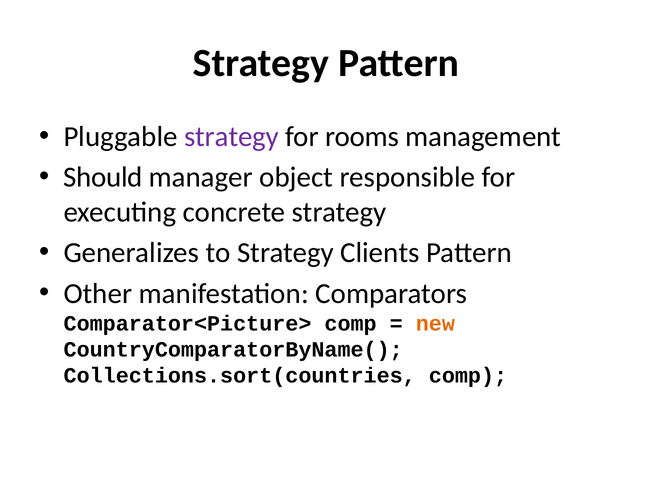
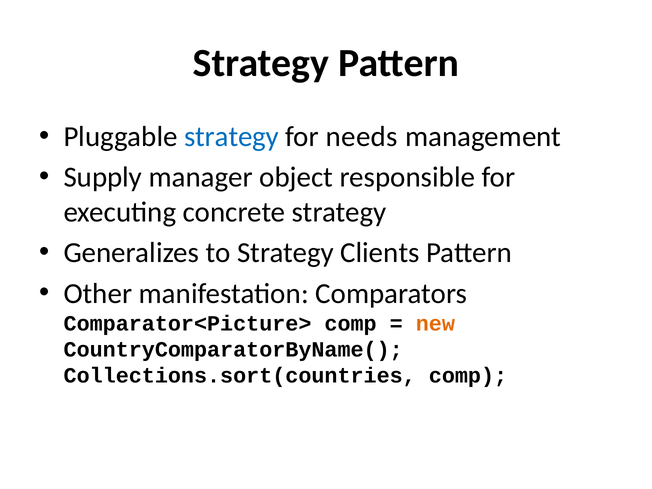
strategy colour: purple -> blue (232, 137)
rooms: rooms -> needs (362, 137)
Should: Should -> Supply (103, 177)
